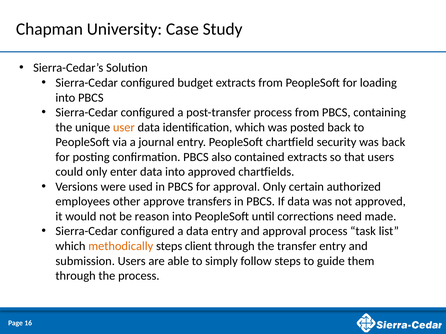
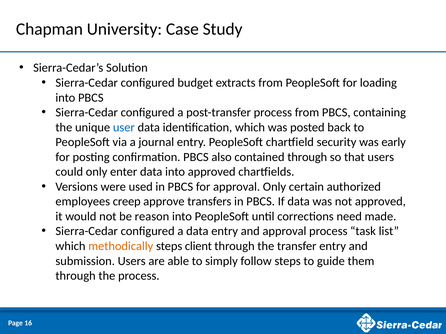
user colour: orange -> blue (124, 127)
was back: back -> early (394, 142)
contained extracts: extracts -> through (307, 157)
other: other -> creep (127, 202)
